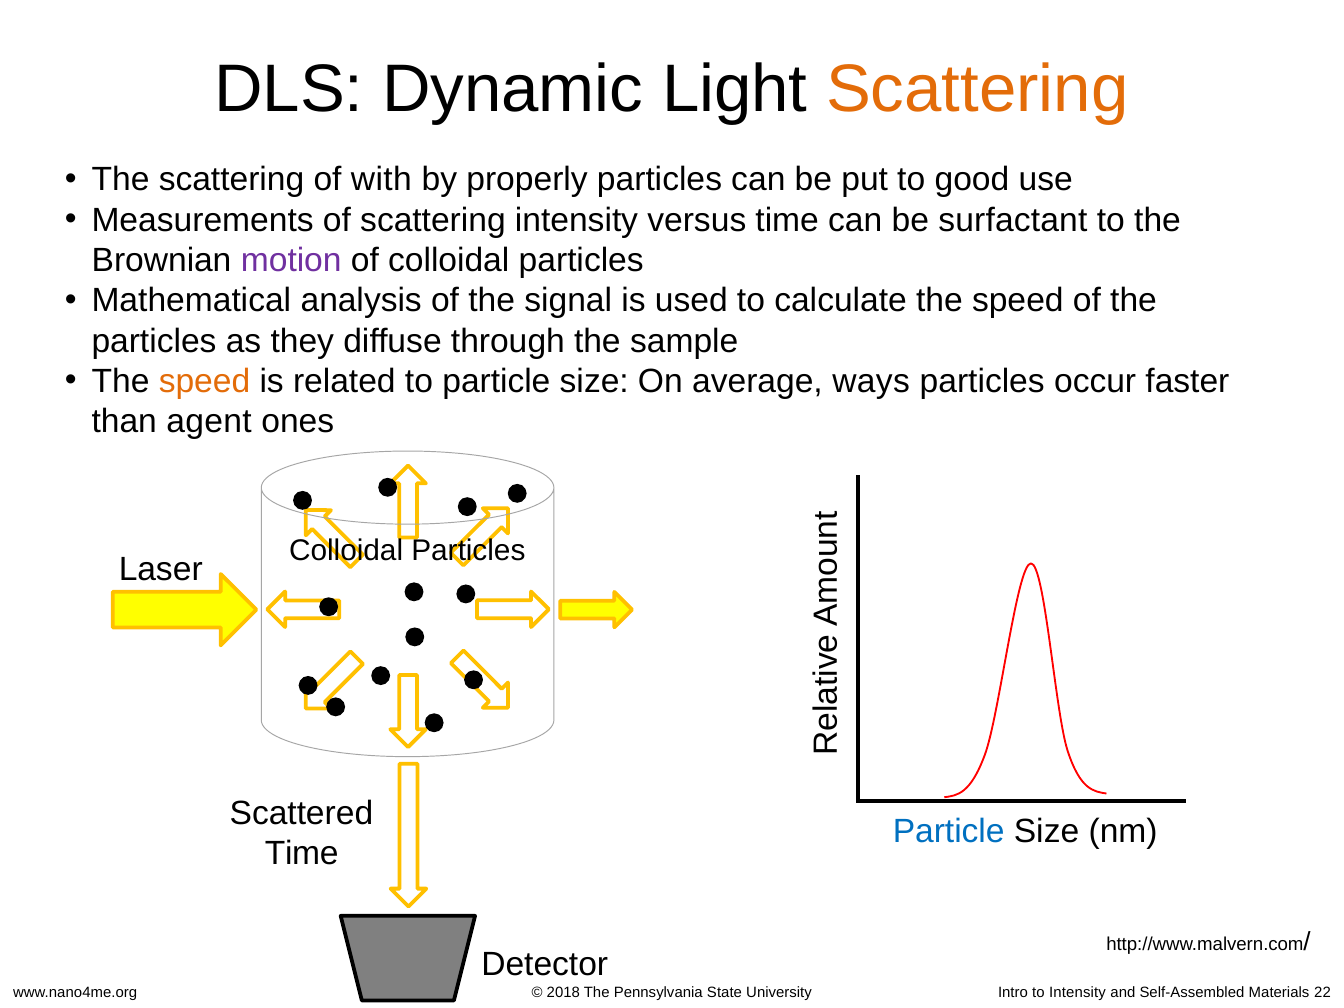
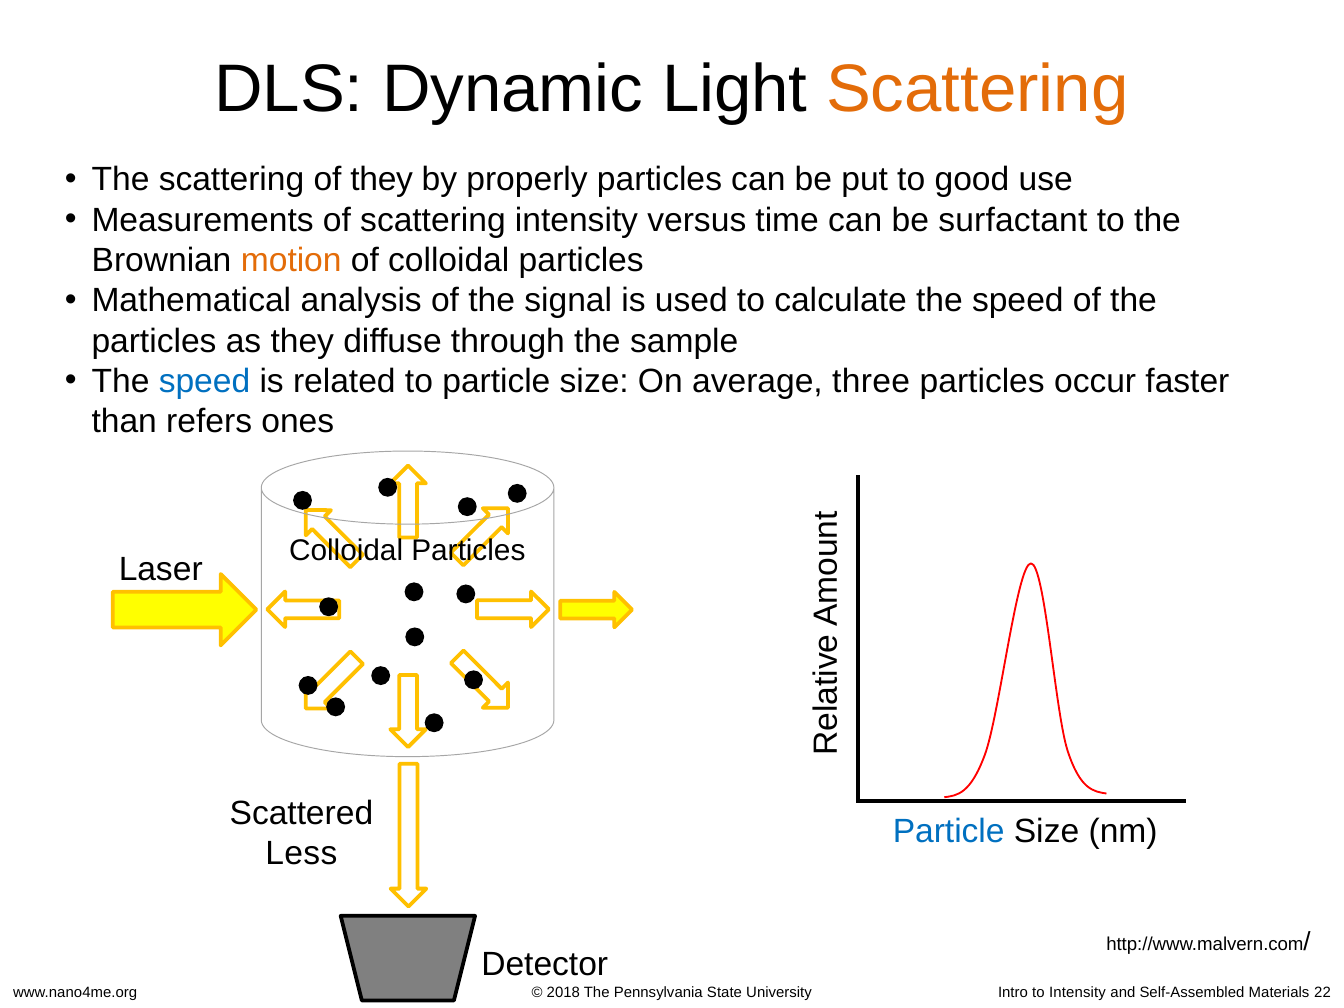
of with: with -> they (382, 180)
motion colour: purple -> orange (291, 260)
speed colour: orange -> blue (205, 381)
ways: ways -> three (871, 381)
agent: agent -> refers (209, 422)
Time: Time -> Less (301, 854)
